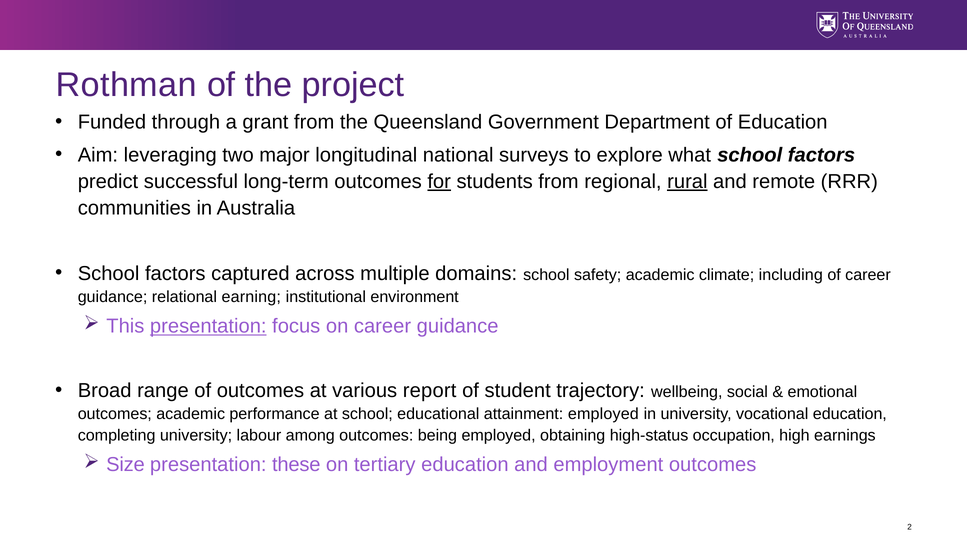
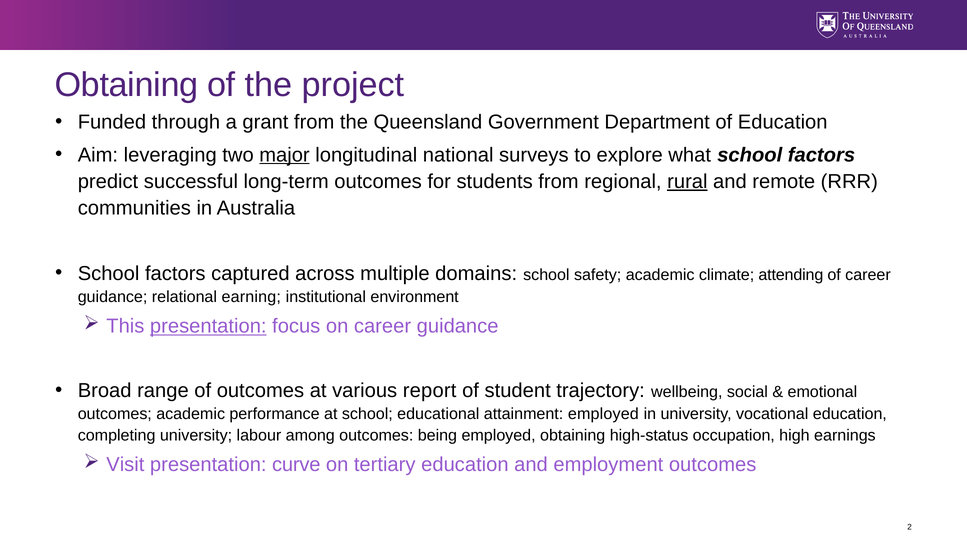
Rothman: Rothman -> Obtaining (127, 85)
major underline: none -> present (285, 155)
for underline: present -> none (439, 182)
including: including -> attending (791, 275)
Size: Size -> Visit (125, 465)
these: these -> curve (296, 465)
